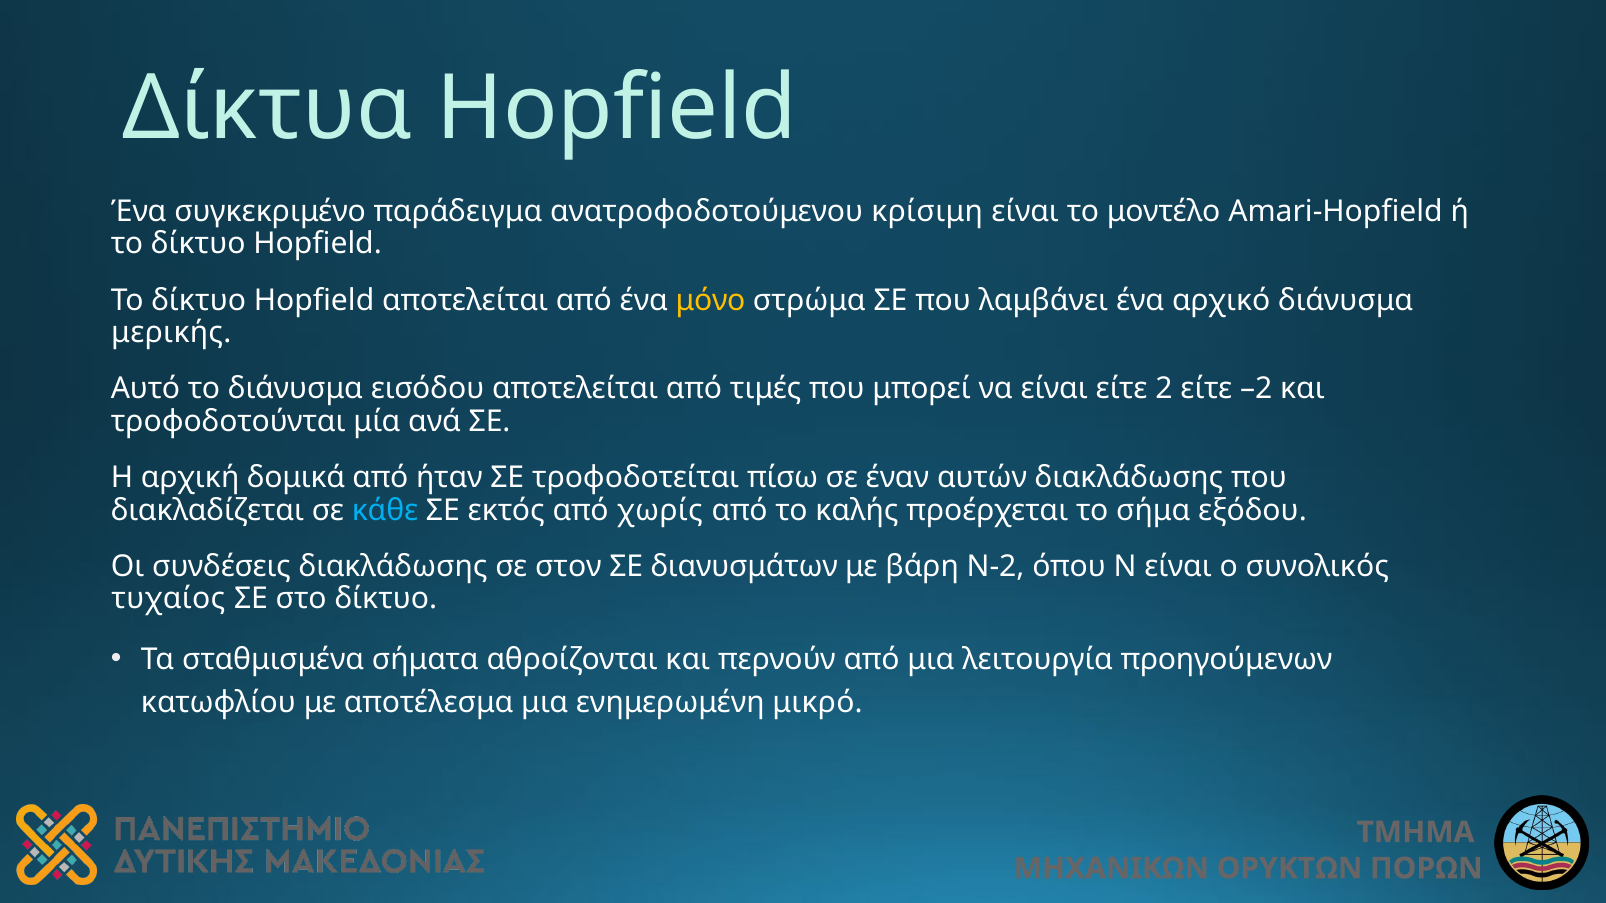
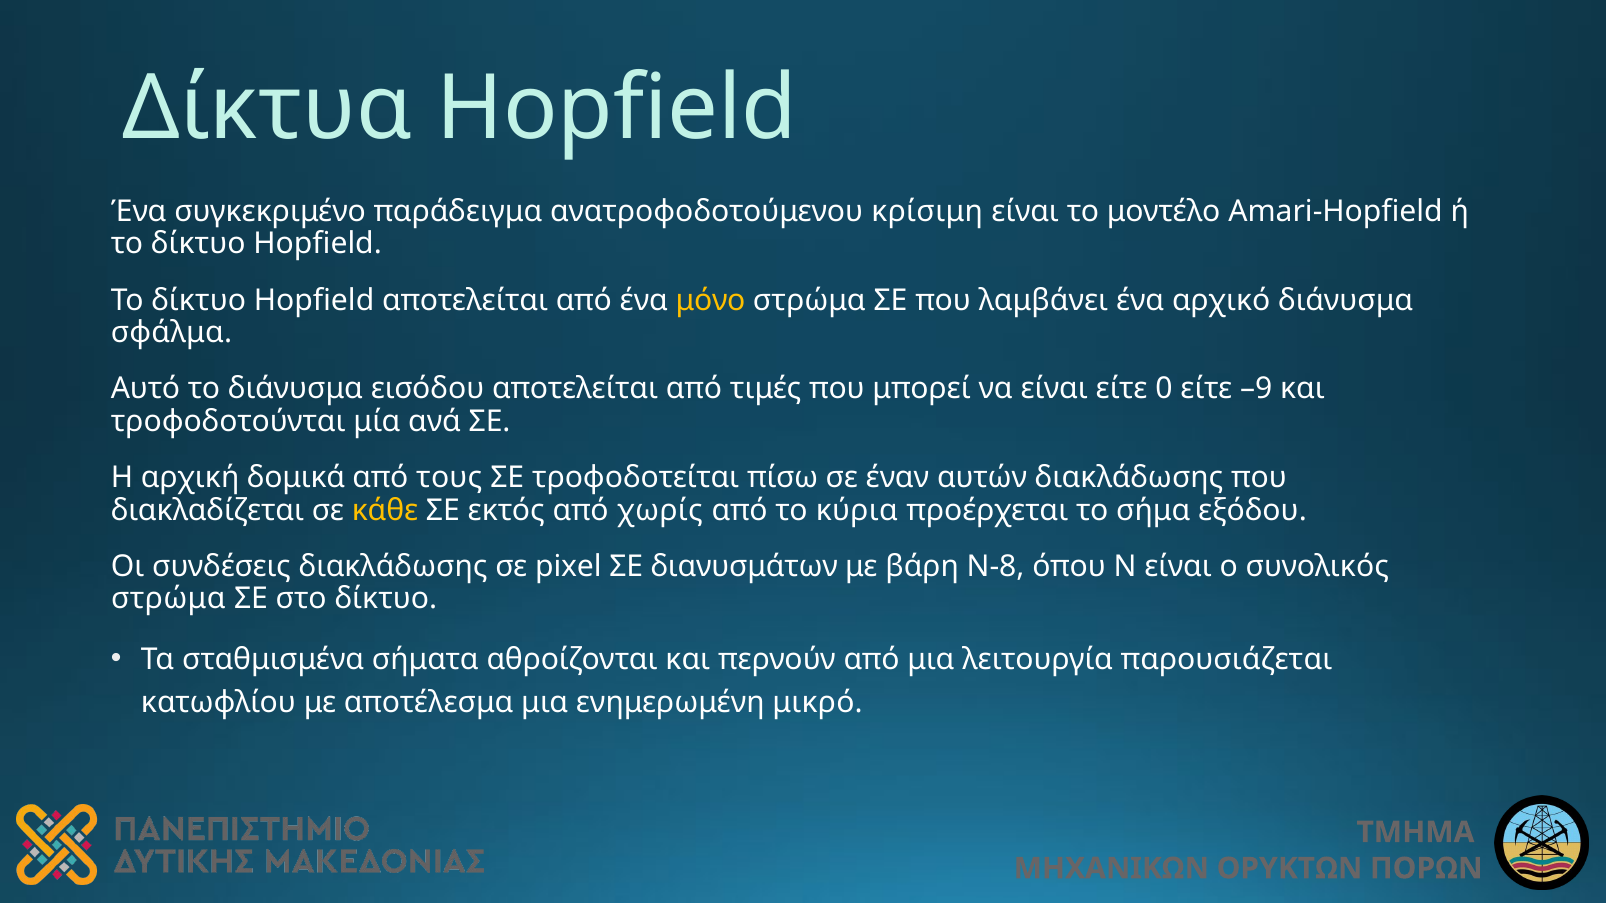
μερικής: μερικής -> σφάλμα (171, 333)
2: 2 -> 0 (1164, 389)
–2: –2 -> –9 (1256, 389)
ήταν: ήταν -> τους (449, 478)
κάθε colour: light blue -> yellow (385, 510)
καλής: καλής -> κύρια (857, 510)
στον: στον -> pixel (568, 567)
N-2: N-2 -> N-8 (996, 567)
τυχαίος: τυχαίος -> στρώμα (168, 599)
προηγούμενων: προηγούμενων -> παρουσιάζεται (1226, 660)
